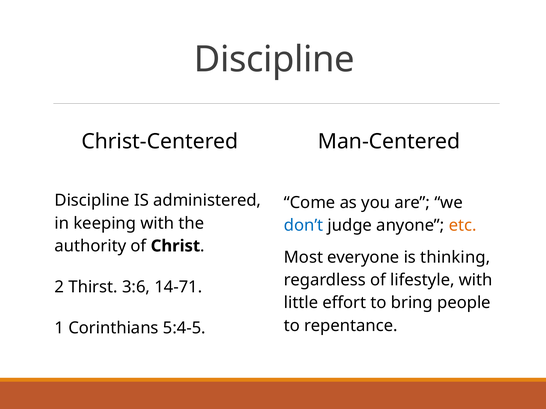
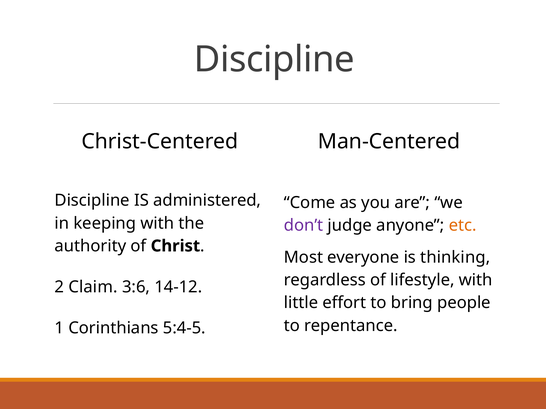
don’t colour: blue -> purple (304, 226)
Thirst: Thirst -> Claim (93, 287)
14-71: 14-71 -> 14-12 (178, 287)
